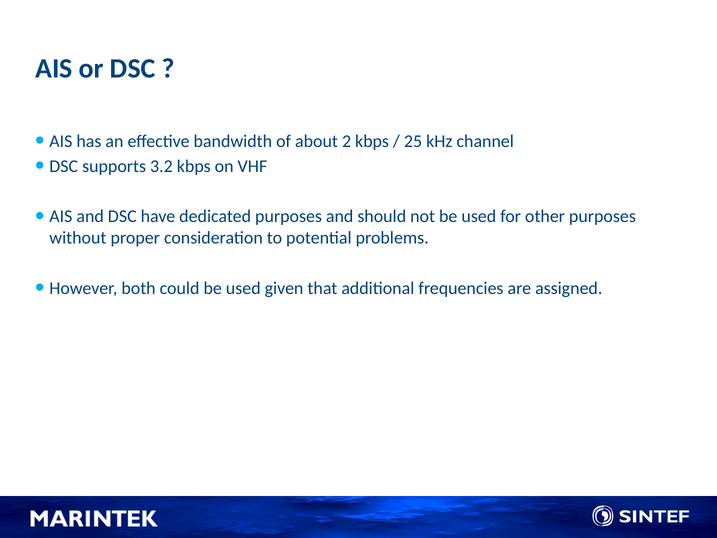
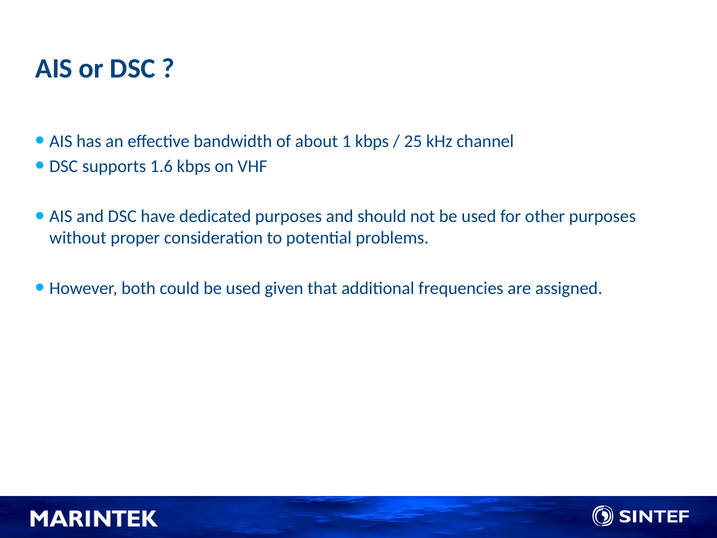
2: 2 -> 1 (347, 141)
3.2: 3.2 -> 1.6 (161, 166)
